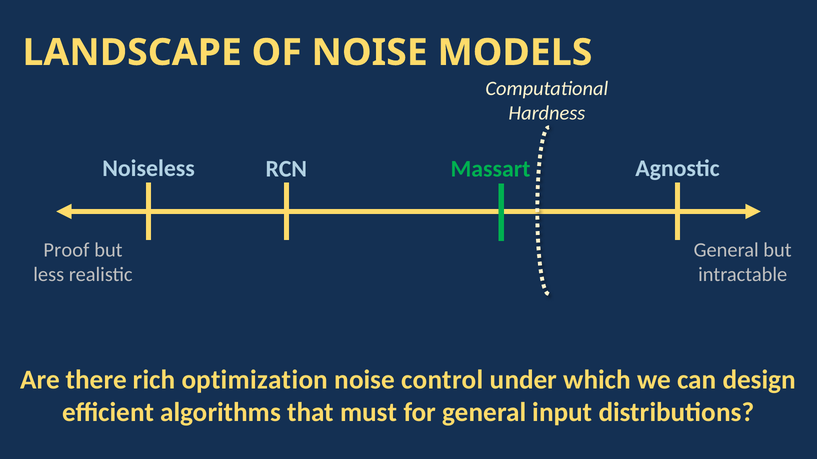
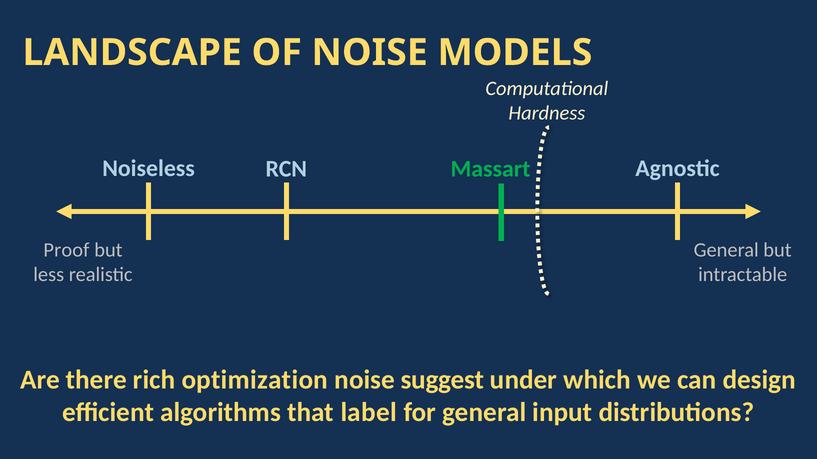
control: control -> suggest (443, 380)
must: must -> label (369, 413)
